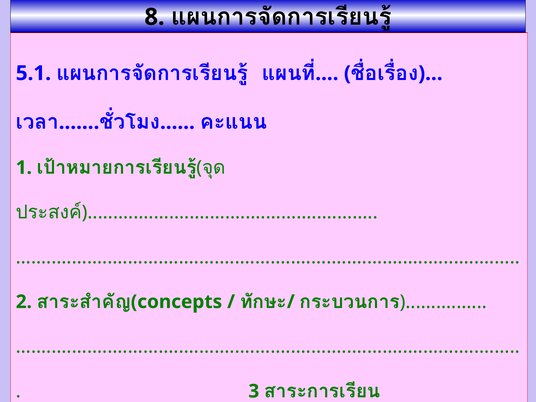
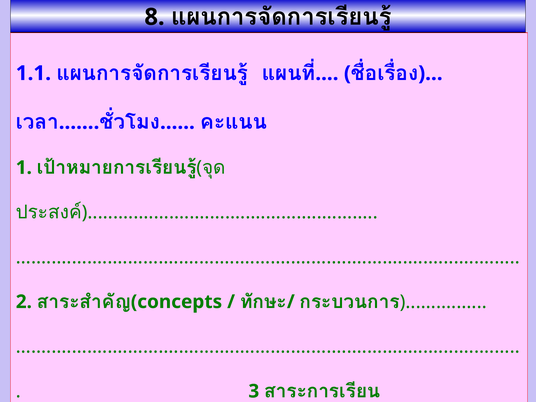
5.1: 5.1 -> 1.1 (33, 73)
